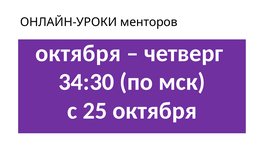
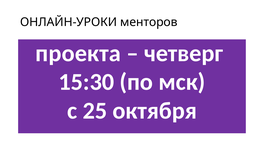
октября: октября -> проекта (78, 53)
34:30: 34:30 -> 15:30 (86, 82)
